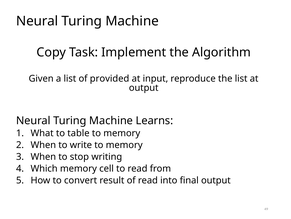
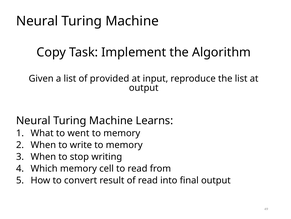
table: table -> went (78, 133)
